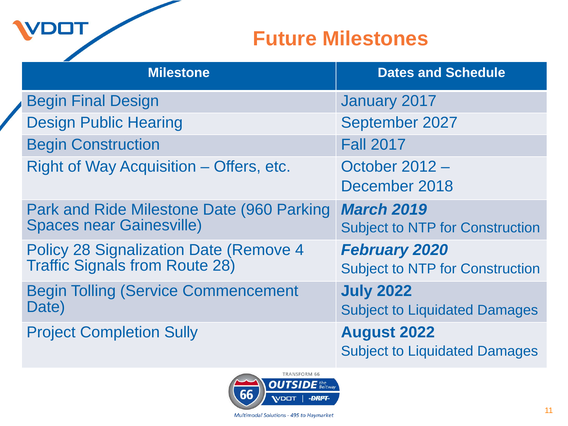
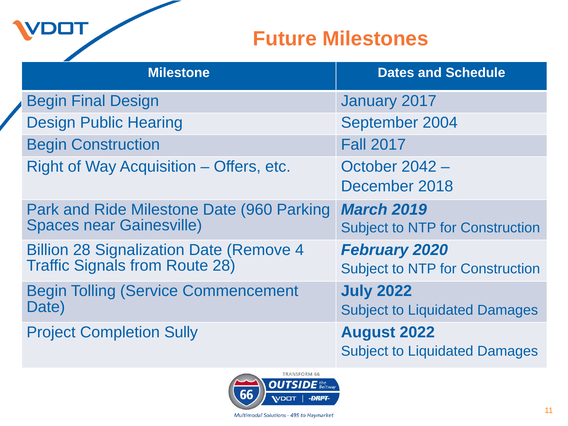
2027: 2027 -> 2004 (440, 123)
2012: 2012 -> 2042 (419, 167)
Policy: Policy -> Billion (48, 250)
